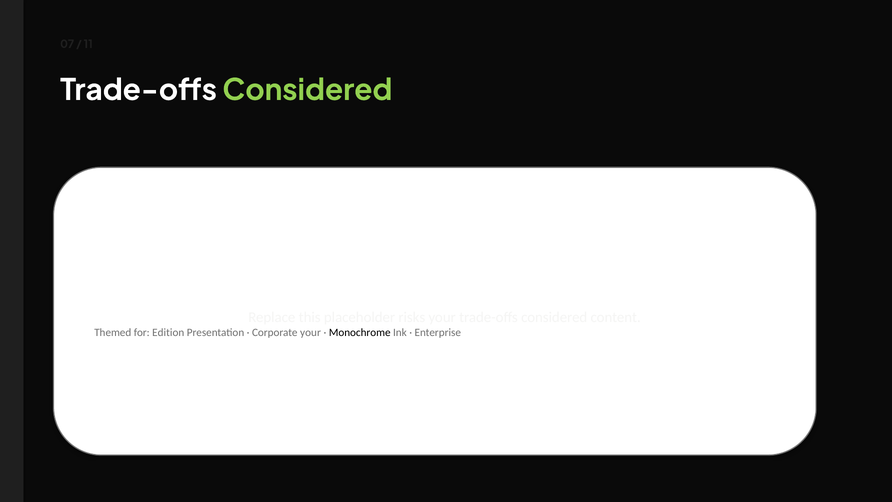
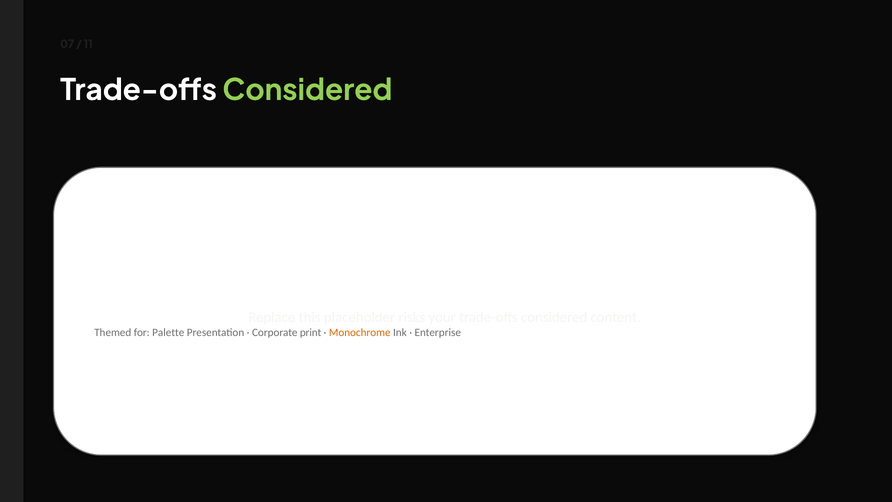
Edition: Edition -> Palette (168, 332)
Corporate your: your -> print (311, 332)
Monochrome colour: black -> orange (360, 332)
